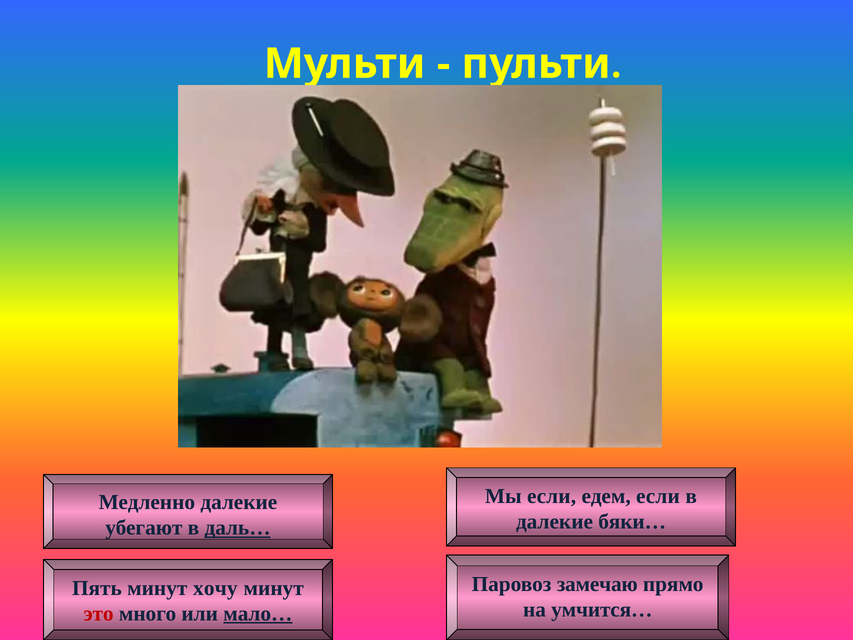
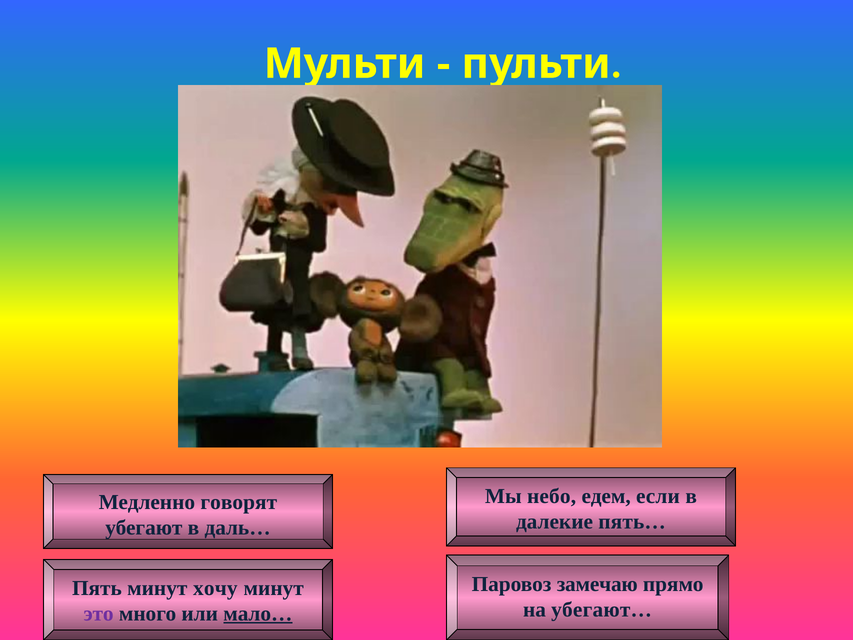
Мы если: если -> небо (552, 496)
Медленно далекие: далекие -> говорят (239, 502)
бяки…: бяки… -> пять… (632, 521)
даль… underline: present -> none (238, 528)
умчится…: умчится… -> убегают… (602, 610)
это colour: red -> purple (99, 613)
